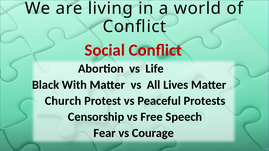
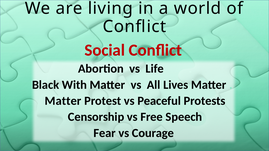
Church: Church -> Matter (63, 101)
